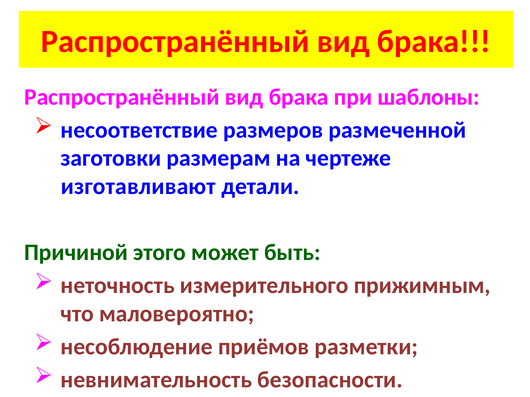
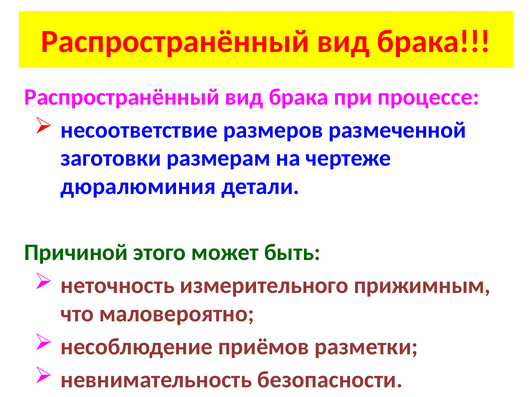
шаблоны: шаблоны -> процессе (428, 97)
изготавливают: изготавливают -> дюралюминия (138, 187)
